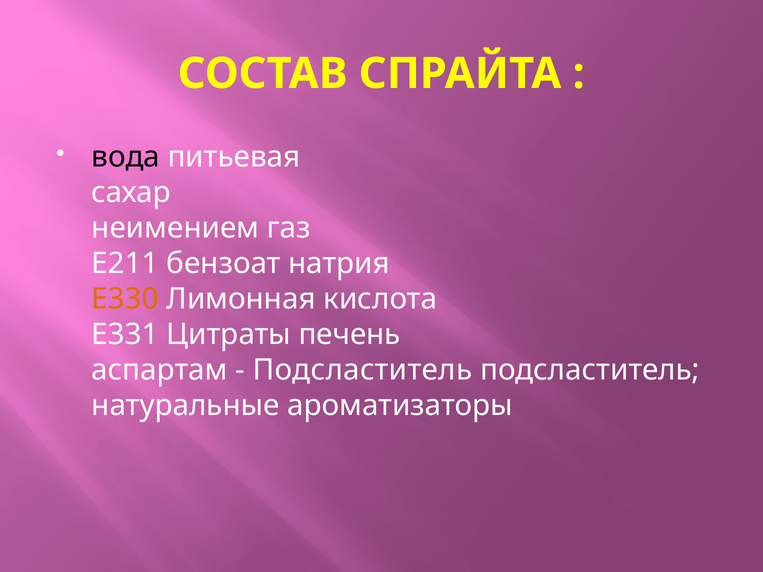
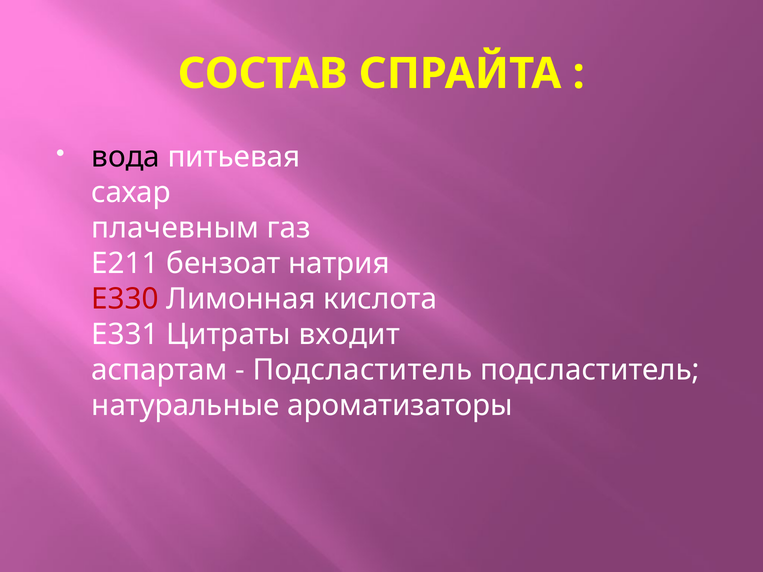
неимением: неимением -> плачевным (175, 228)
E330 colour: orange -> red (125, 299)
печень: печень -> входит (349, 335)
